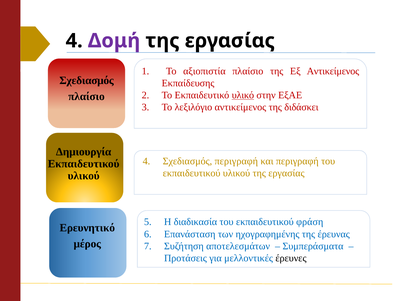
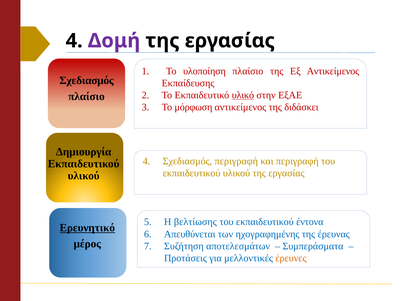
αξιοπιστία: αξιοπιστία -> υλοποίηση (204, 71)
λεξιλόγιο: λεξιλόγιο -> μόρφωση (193, 107)
διαδικασία: διαδικασία -> βελτίωσης (195, 222)
φράση: φράση -> έντονα (310, 222)
Ερευνητικό underline: none -> present (87, 228)
Επανάσταση: Επανάσταση -> Απευθύνεται (190, 234)
έρευνες colour: black -> orange (291, 258)
